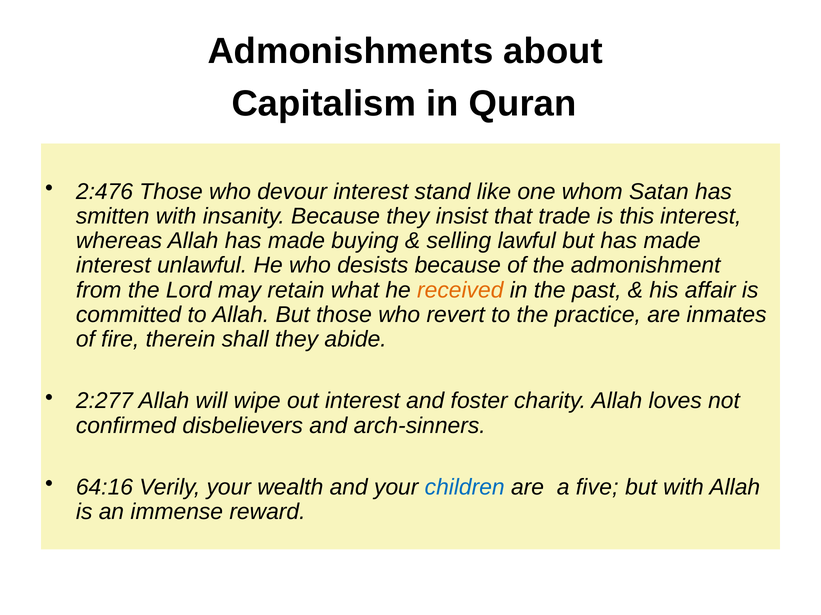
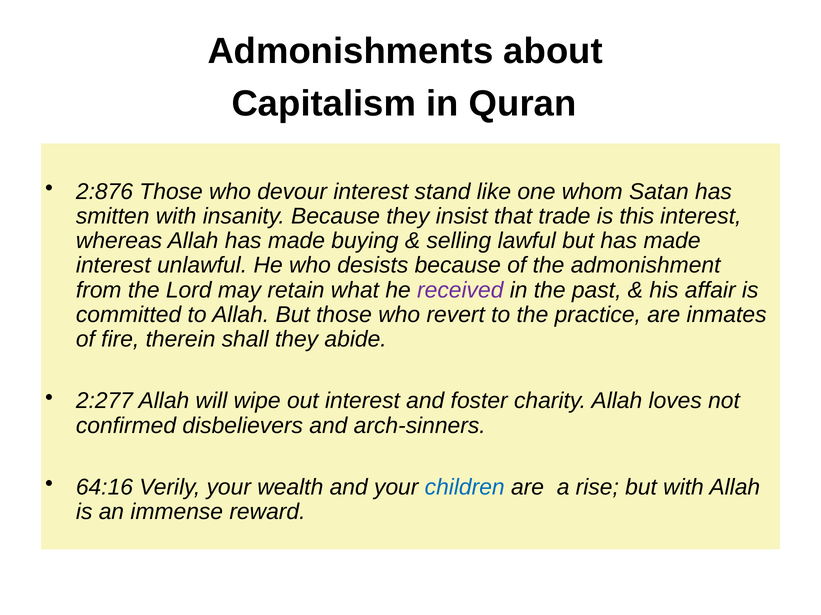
2:476: 2:476 -> 2:876 (105, 192)
received colour: orange -> purple (460, 290)
five: five -> rise (597, 488)
